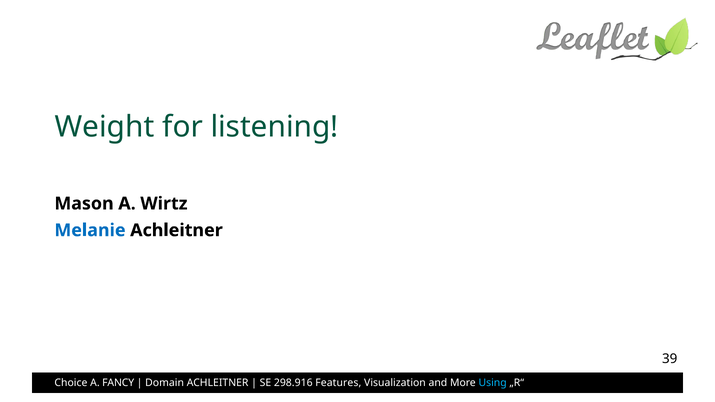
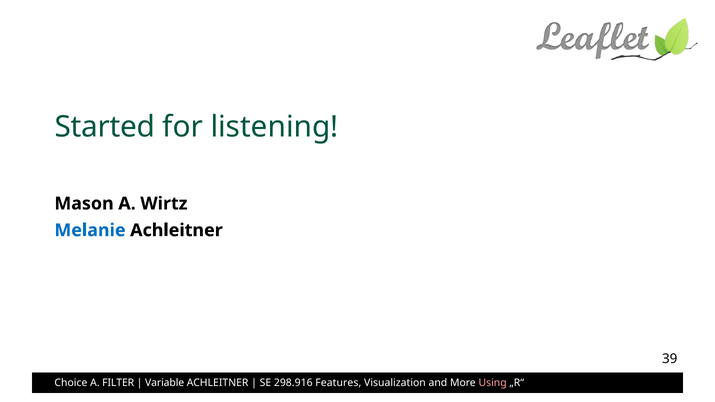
Weight: Weight -> Started (105, 127)
FANCY: FANCY -> FILTER (118, 383)
Domain: Domain -> Variable (165, 383)
Using colour: light blue -> pink (493, 383)
